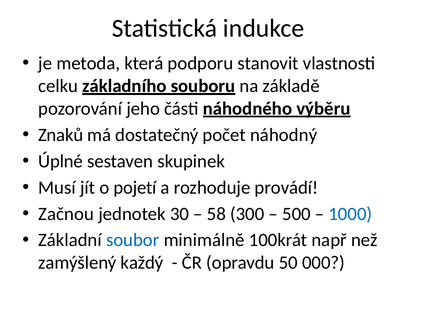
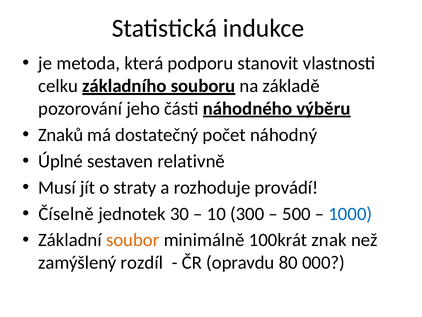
skupinek: skupinek -> relativně (191, 161)
pojetí: pojetí -> straty (135, 187)
Začnou: Začnou -> Číselně (66, 213)
58: 58 -> 10 (216, 213)
soubor colour: blue -> orange (133, 240)
např: např -> znak (329, 240)
každý: každý -> rozdíl (142, 262)
50: 50 -> 80 (288, 262)
